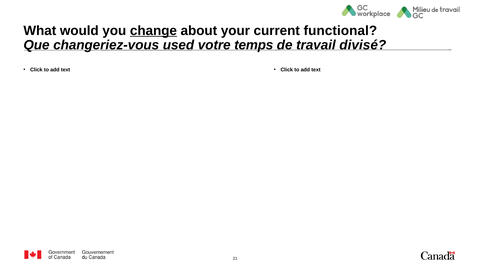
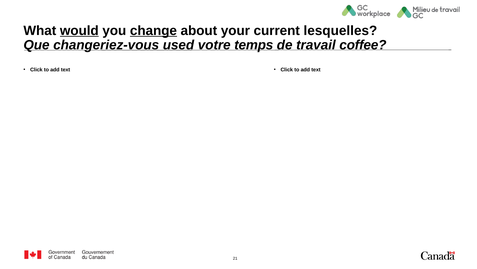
would underline: none -> present (79, 31)
functional: functional -> lesquelles (340, 31)
divisé: divisé -> coffee (363, 45)
